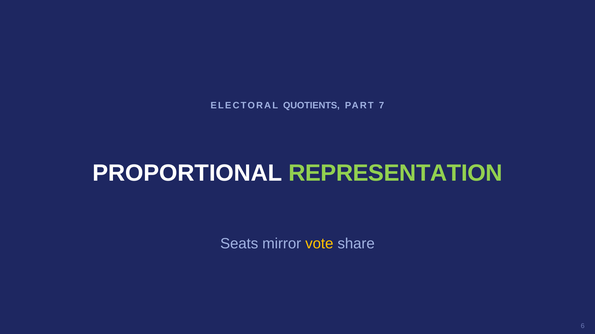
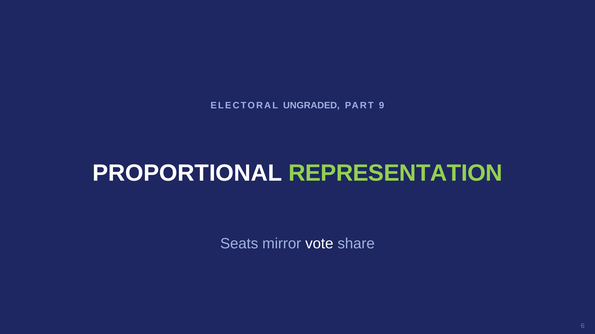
QUOTIENTS: QUOTIENTS -> UNGRADED (311, 105)
7: 7 -> 9 (382, 105)
vote colour: yellow -> white (319, 244)
